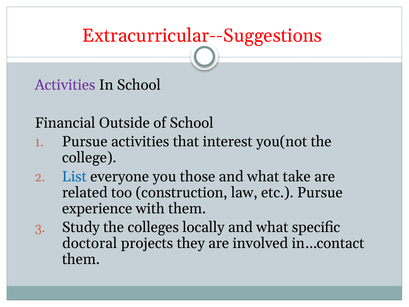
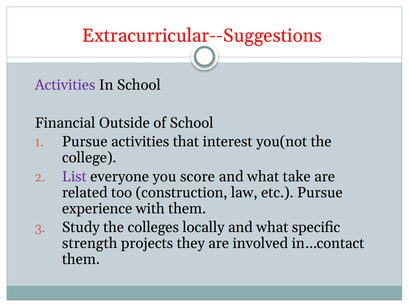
List colour: blue -> purple (74, 176)
those: those -> score (198, 176)
doctoral: doctoral -> strength (90, 243)
